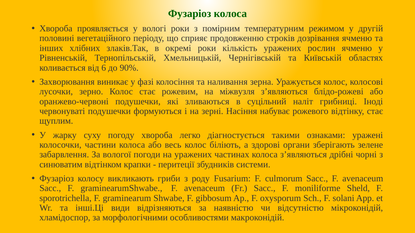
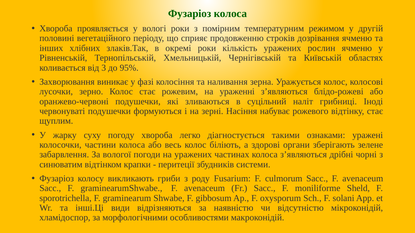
6: 6 -> 3 (104, 68)
90%: 90% -> 95% (129, 68)
міжвузля: міжвузля -> ураженні (237, 92)
